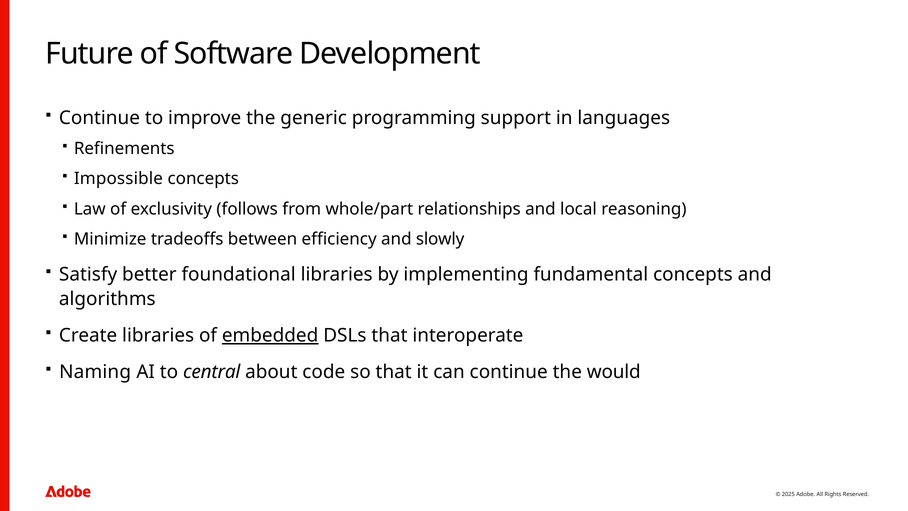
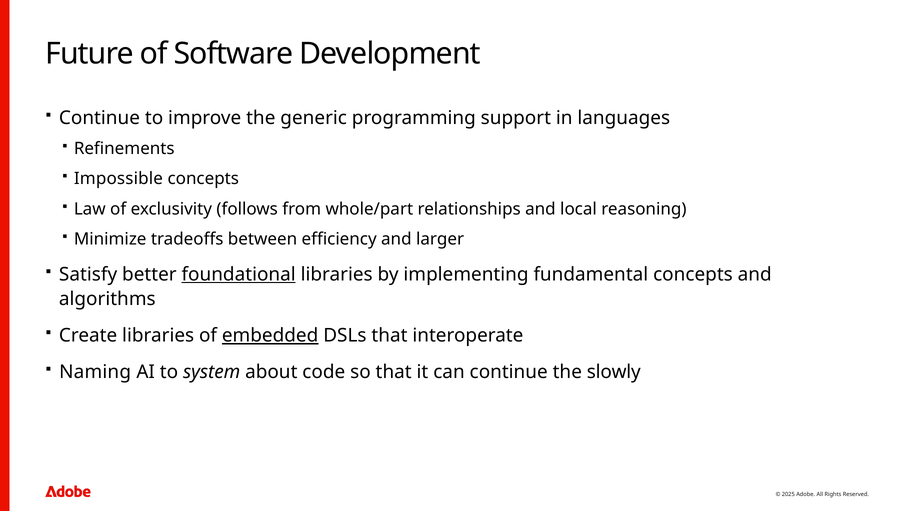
slowly: slowly -> larger (440, 239)
foundational underline: none -> present (239, 274)
central: central -> system (212, 372)
would: would -> slowly (614, 372)
